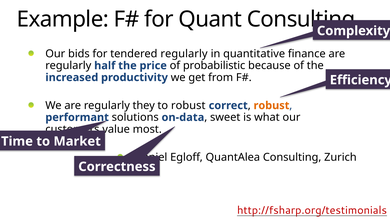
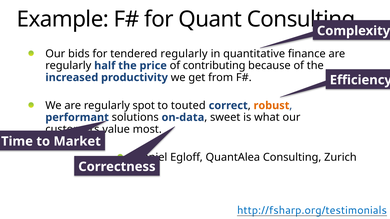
probabilistic: probabilistic -> contributing (214, 66)
they: they -> spot (144, 106)
to robust: robust -> touted (188, 106)
http://fsharp.org/testimonials colour: red -> blue (312, 211)
